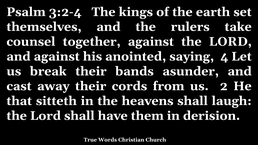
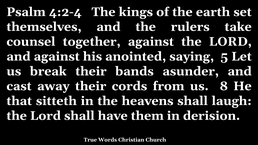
3:2-4: 3:2-4 -> 4:2-4 (65, 12)
4: 4 -> 5 (224, 56)
2: 2 -> 8 (224, 86)
